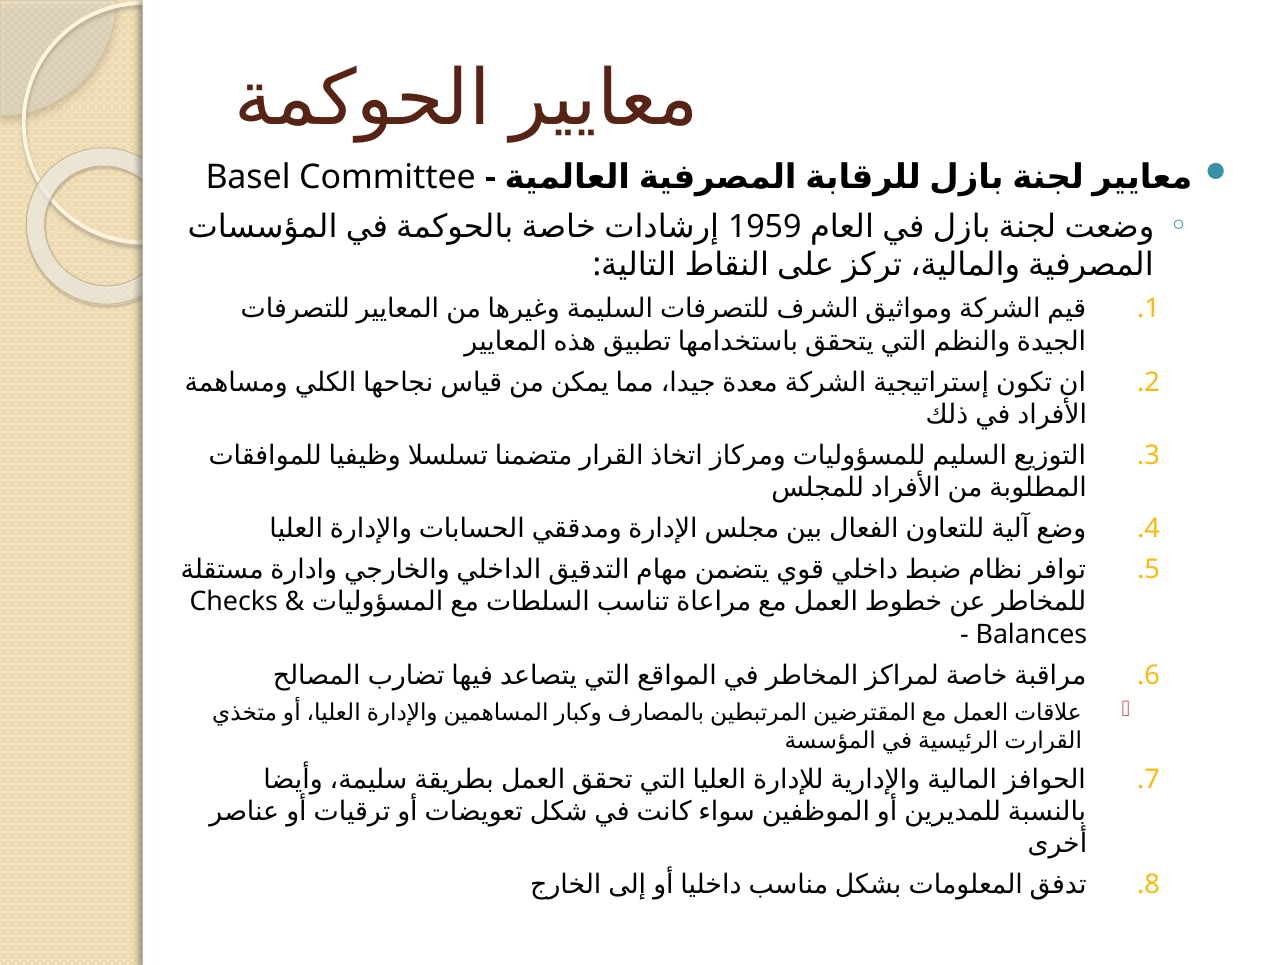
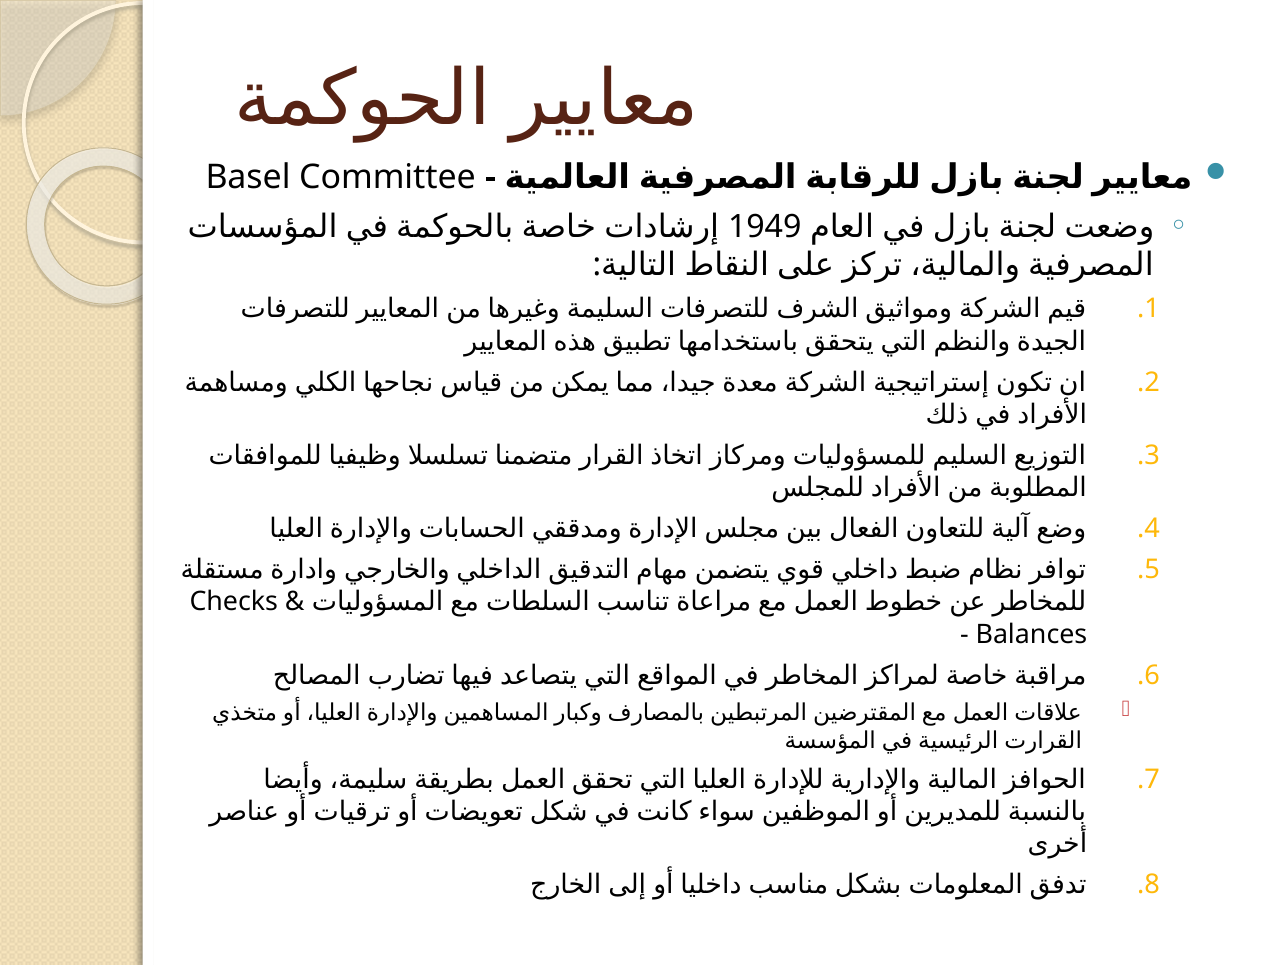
1959: 1959 -> 1949 (765, 227)
